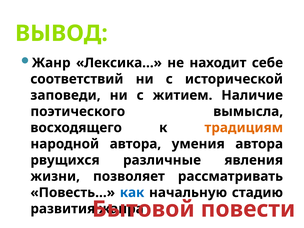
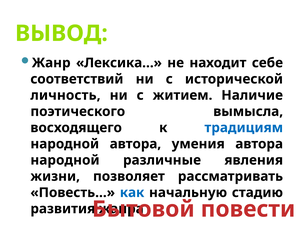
заповеди: заповеди -> личность (65, 95)
традициям colour: orange -> blue (244, 128)
рвущихся: рвущихся -> народной (65, 160)
